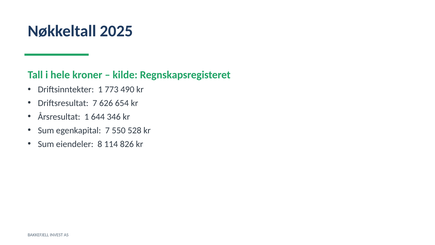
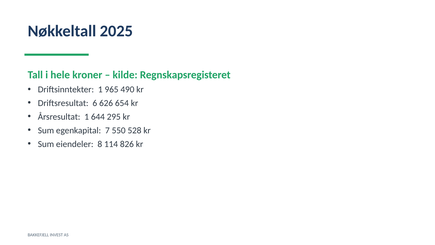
773: 773 -> 965 (112, 89)
Driftsresultat 7: 7 -> 6 (95, 103)
346: 346 -> 295 (114, 117)
